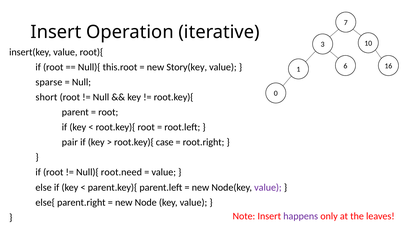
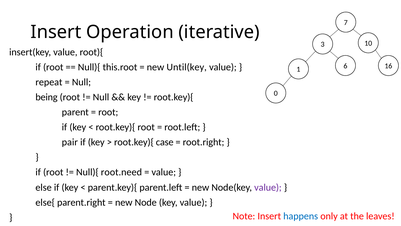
Story(key: Story(key -> Until(key (187, 67)
sparse: sparse -> repeat (49, 82)
short: short -> being (47, 97)
happens colour: purple -> blue (301, 216)
